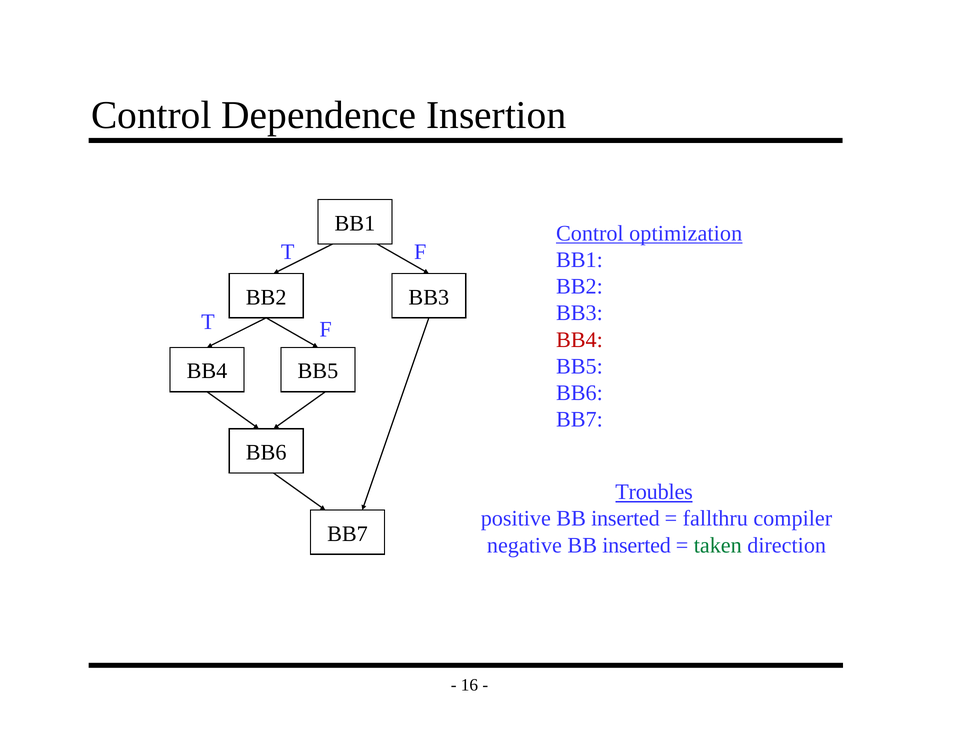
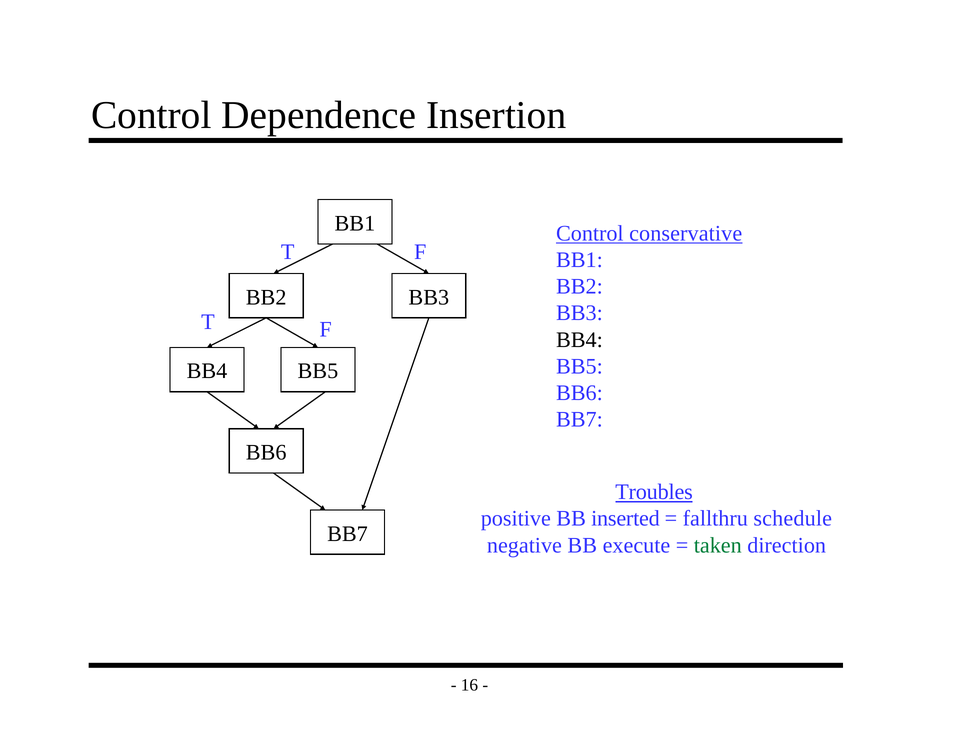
optimization: optimization -> conservative (686, 233)
BB4 colour: red -> black (579, 340)
compiler: compiler -> schedule (793, 519)
negative BB inserted: inserted -> execute (636, 545)
